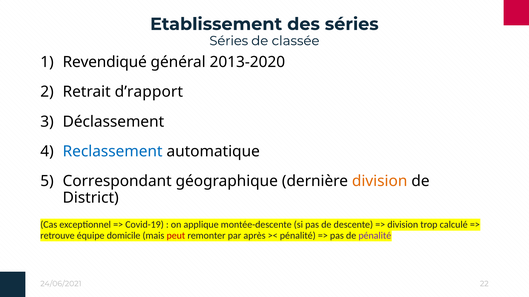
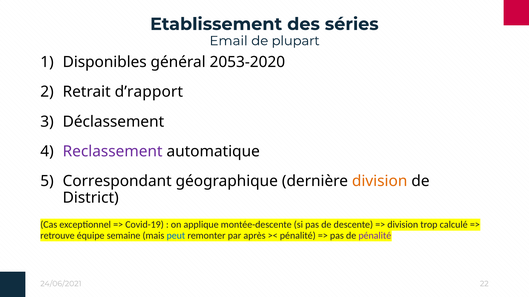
Séries: Séries -> Email (229, 41)
classée: classée -> plupart (296, 41)
Revendiqué: Revendiqué -> Disponibles (105, 62)
2013-2020: 2013-2020 -> 2053-2020 (247, 62)
Reclassement colour: blue -> purple (113, 152)
domicile: domicile -> semaine (124, 236)
peut colour: red -> blue (176, 236)
